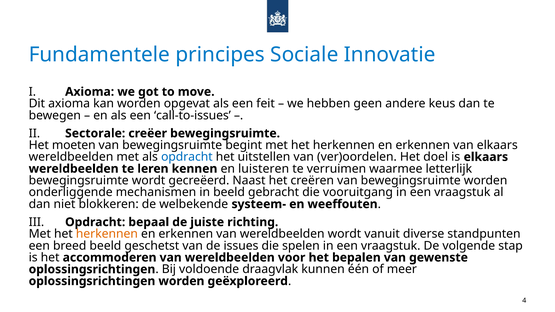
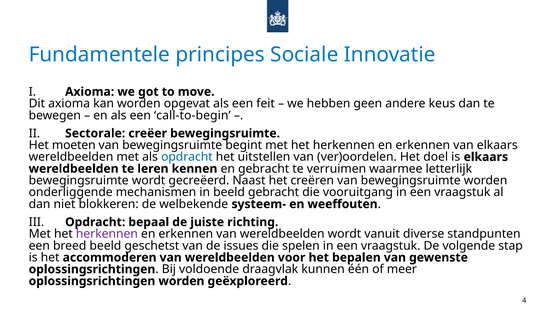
call-to-issues: call-to-issues -> call-to-begin (192, 115)
en luisteren: luisteren -> gebracht (264, 169)
herkennen colour: orange -> purple (107, 234)
